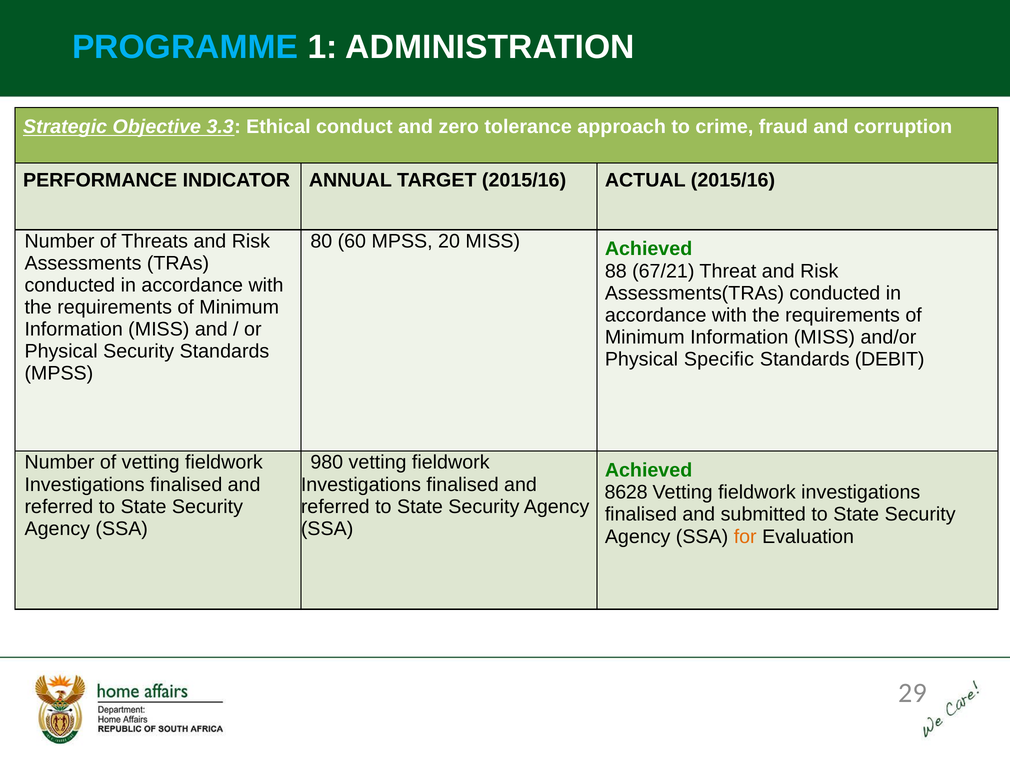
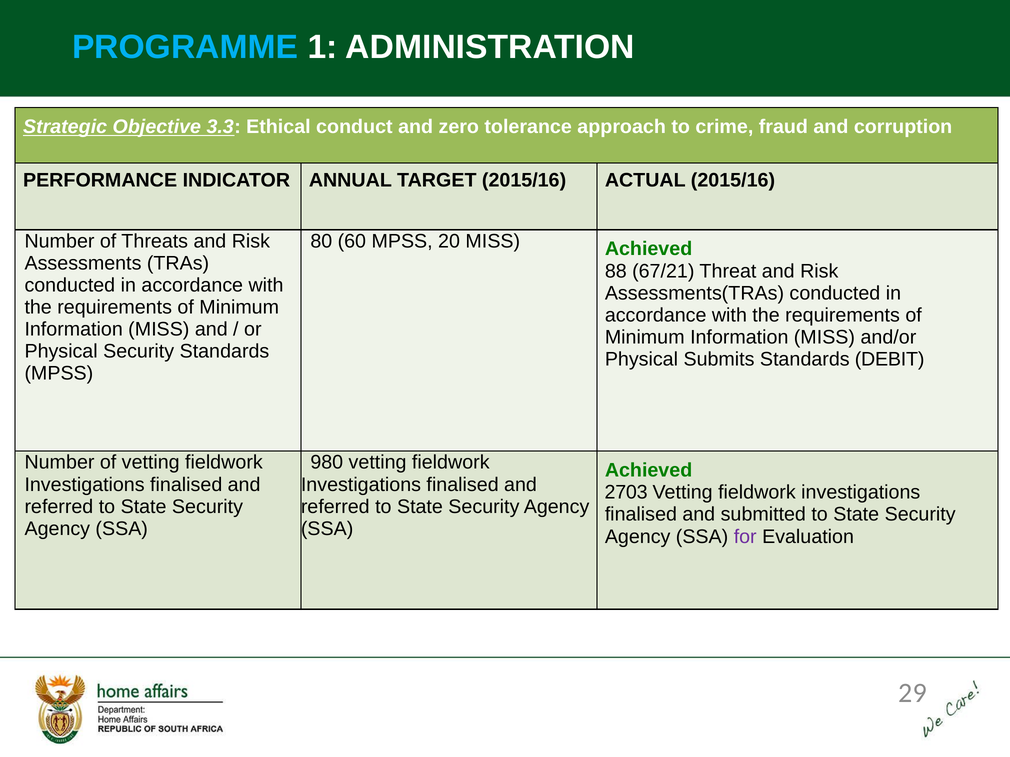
Specific: Specific -> Submits (719, 360)
8628: 8628 -> 2703 (626, 493)
for colour: orange -> purple (745, 537)
